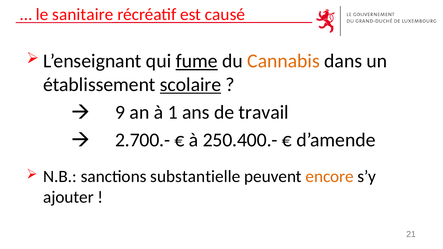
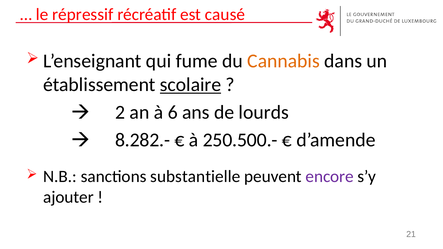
sanitaire: sanitaire -> répressif (83, 15)
fume underline: present -> none (197, 61)
9: 9 -> 2 (120, 112)
1: 1 -> 6 (173, 112)
travail: travail -> lourds (264, 112)
2.700.-: 2.700.- -> 8.282.- (143, 140)
250.400.-: 250.400.- -> 250.500.- (240, 140)
encore colour: orange -> purple (330, 177)
